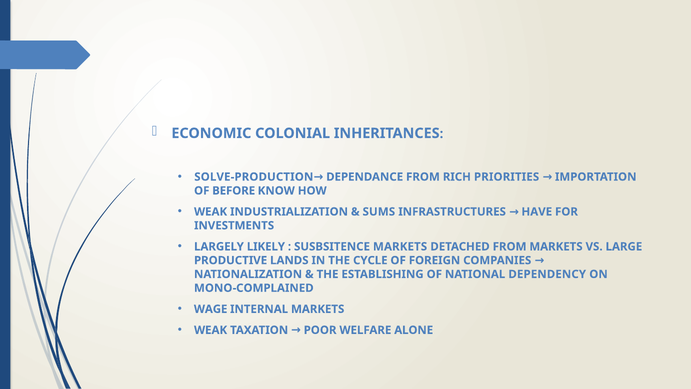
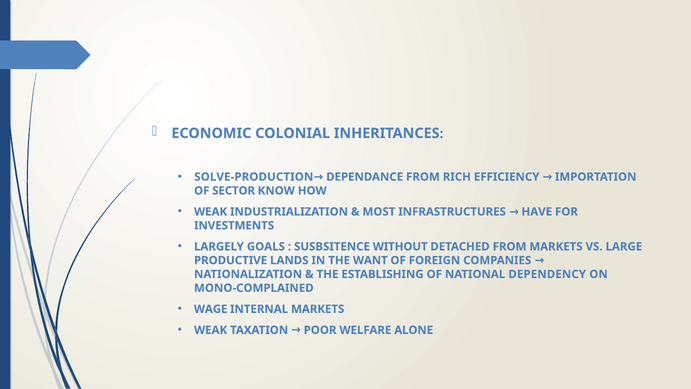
PRIORITIES: PRIORITIES -> EFFICIENCY (507, 177)
BEFORE: BEFORE -> SECTOR (234, 191)
SUMS: SUMS -> MOST (379, 212)
LIKELY: LIKELY -> GOALS (266, 246)
SUSBSITENCE MARKETS: MARKETS -> WITHOUT (400, 246)
CYCLE: CYCLE -> WANT (370, 260)
